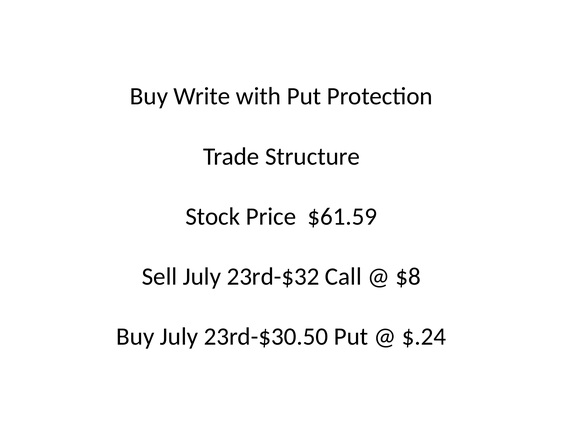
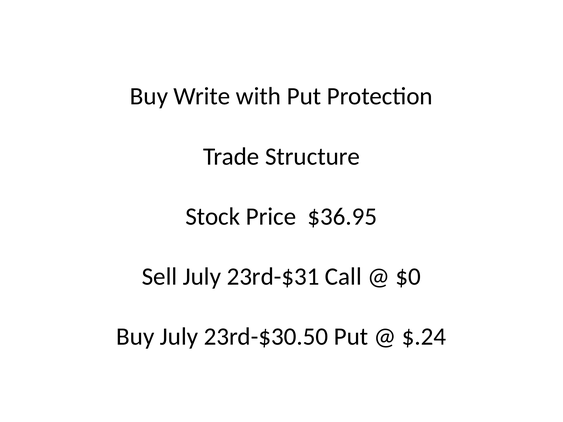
$61.59: $61.59 -> $36.95 (342, 217)
23rd-$32: 23rd-$32 -> 23rd-$31 (273, 277)
$8: $8 -> $0 (408, 277)
